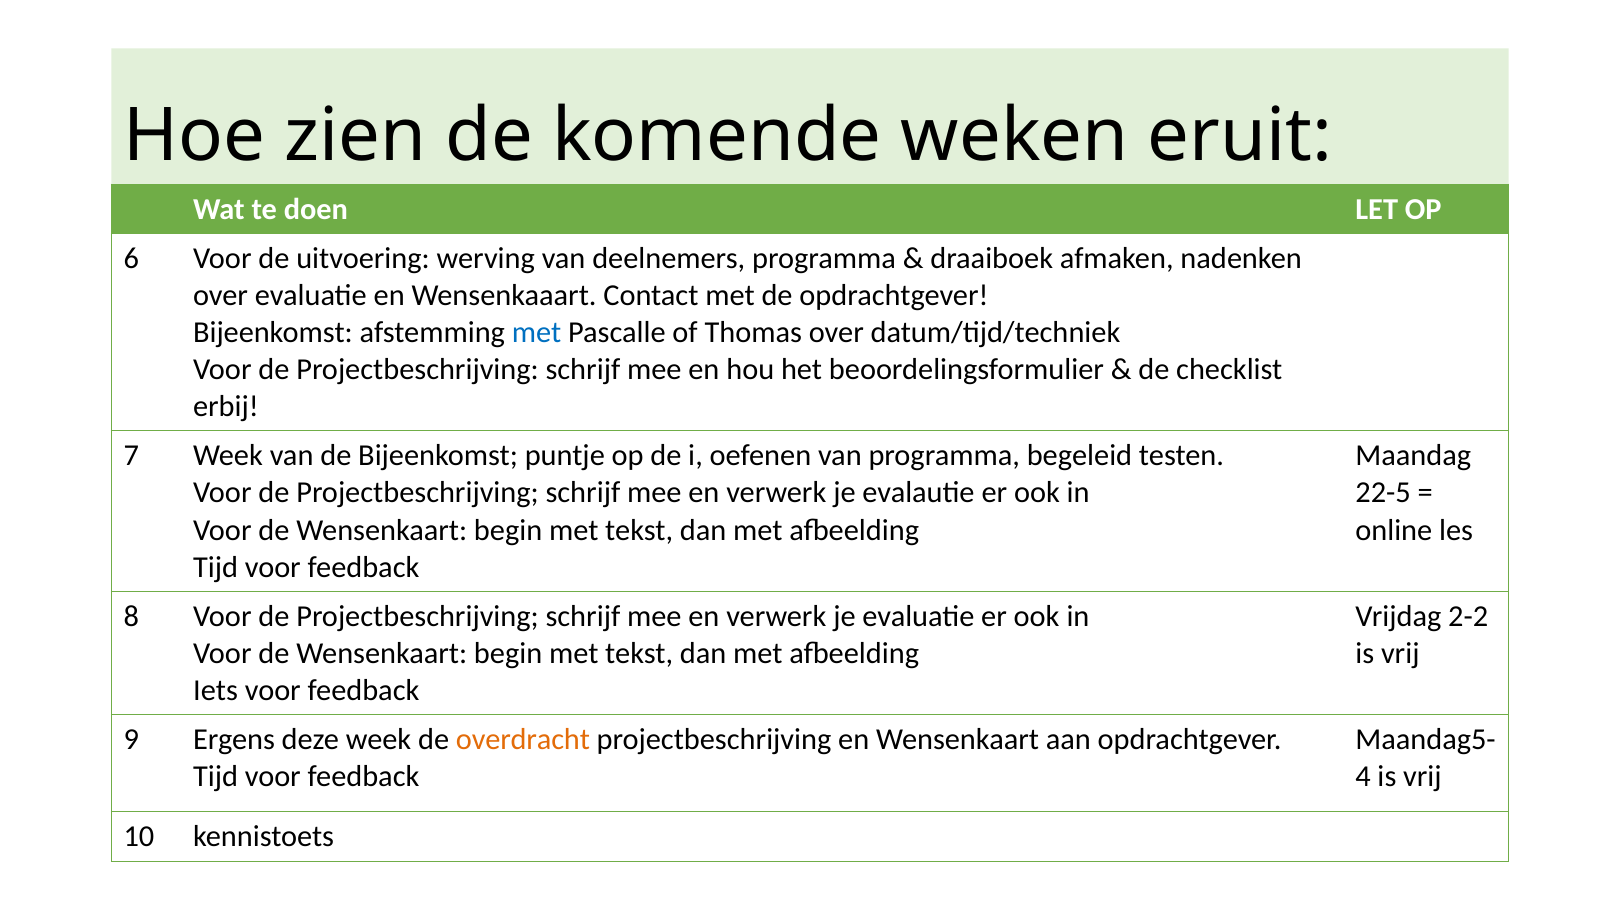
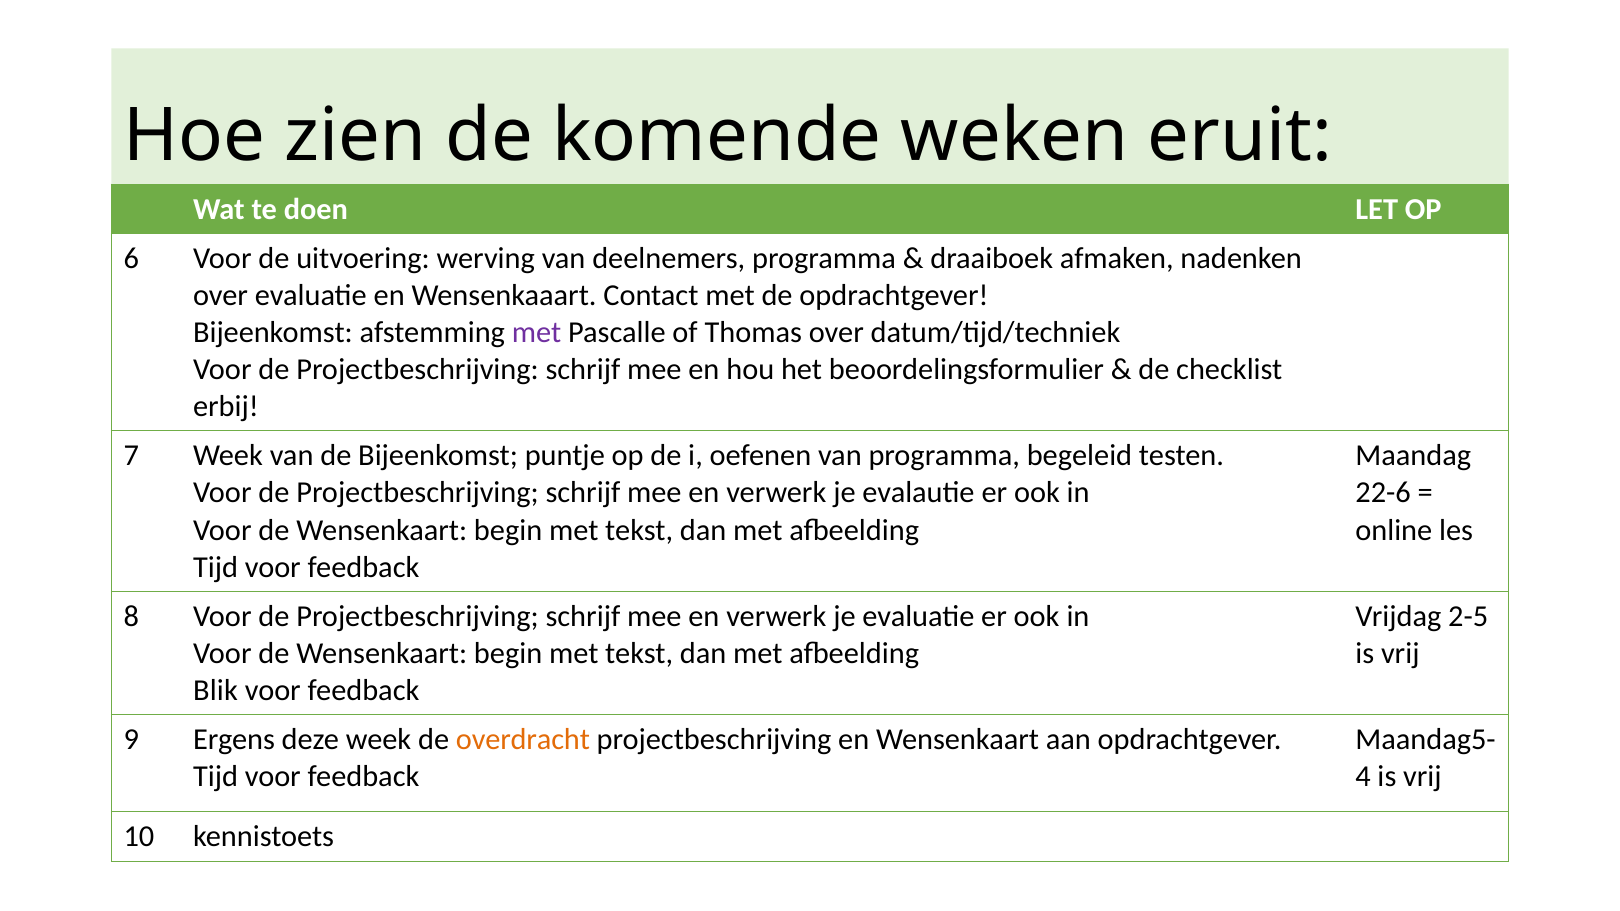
met colour: blue -> purple (537, 333)
22-5: 22-5 -> 22-6 (1383, 493)
2-2: 2-2 -> 2-5 (1468, 616)
Iets: Iets -> Blik (215, 691)
